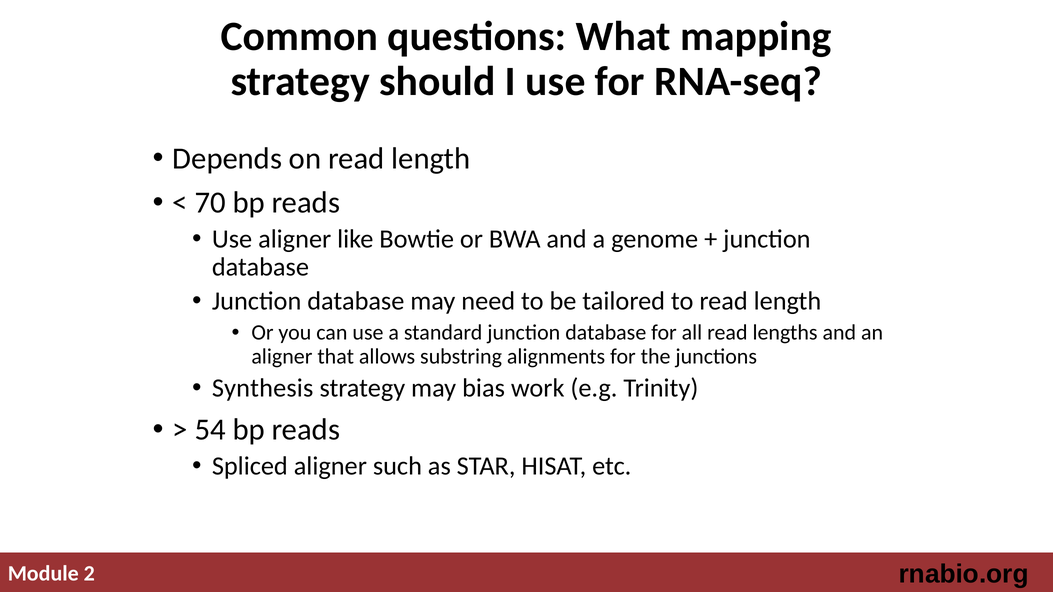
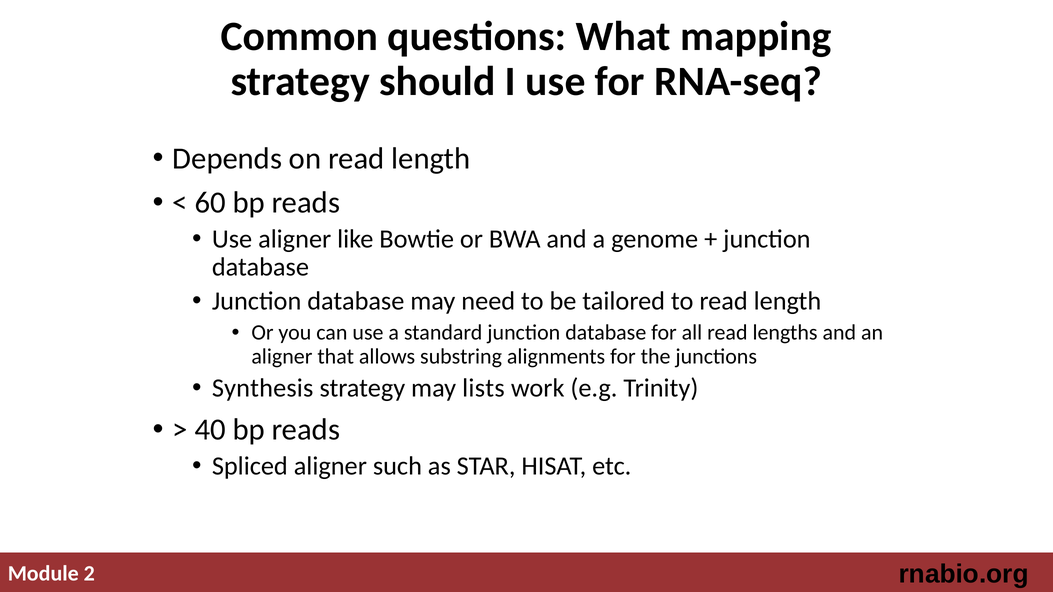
70: 70 -> 60 (210, 203)
bias: bias -> lists (483, 388)
54: 54 -> 40 (210, 430)
